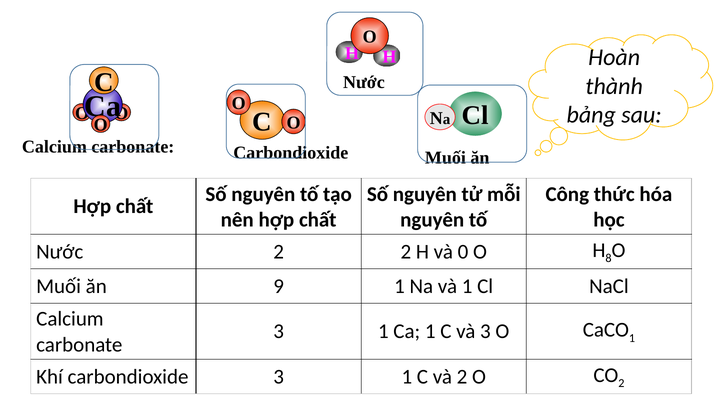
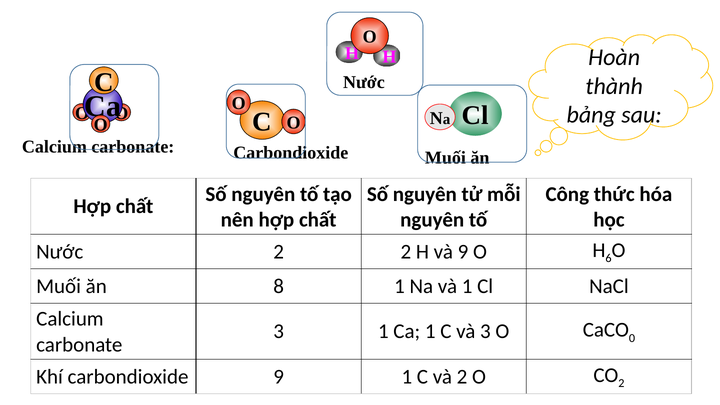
và 0: 0 -> 9 (463, 252)
8: 8 -> 6 (609, 258)
9: 9 -> 8 (279, 286)
1: 1 -> 0 (632, 338)
carbondioxide 3: 3 -> 9 (279, 377)
